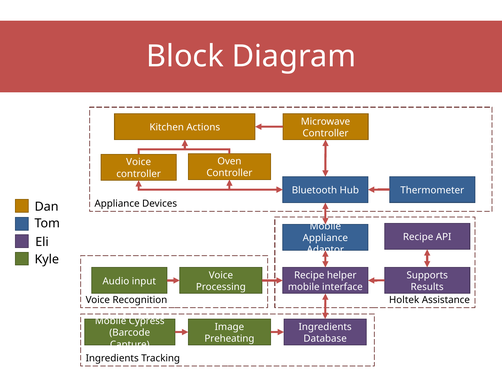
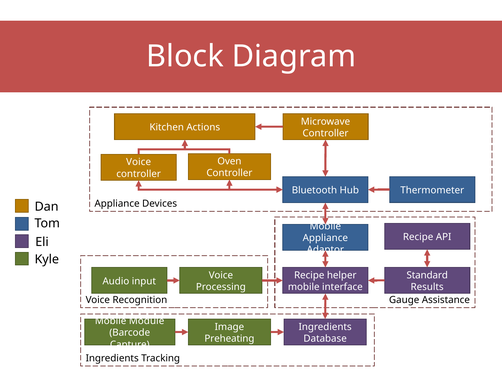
Supports: Supports -> Standard (427, 275)
Holtek: Holtek -> Gauge (404, 300)
Cypress: Cypress -> Module (147, 321)
